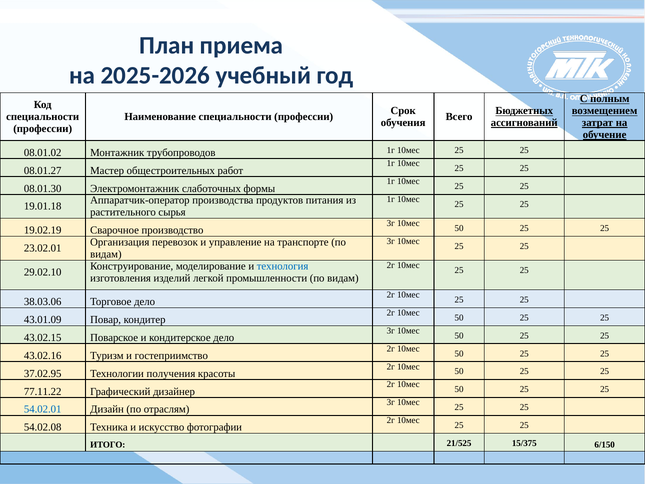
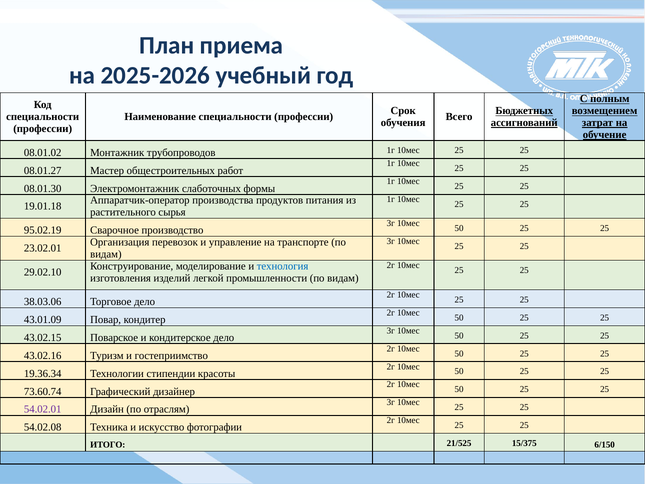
19.02.19: 19.02.19 -> 95.02.19 (43, 230)
37.02.95: 37.02.95 -> 19.36.34 (43, 373)
получения: получения -> стипендии (171, 373)
77.11.22: 77.11.22 -> 73.60.74 (43, 391)
54.02.01 colour: blue -> purple (43, 409)
